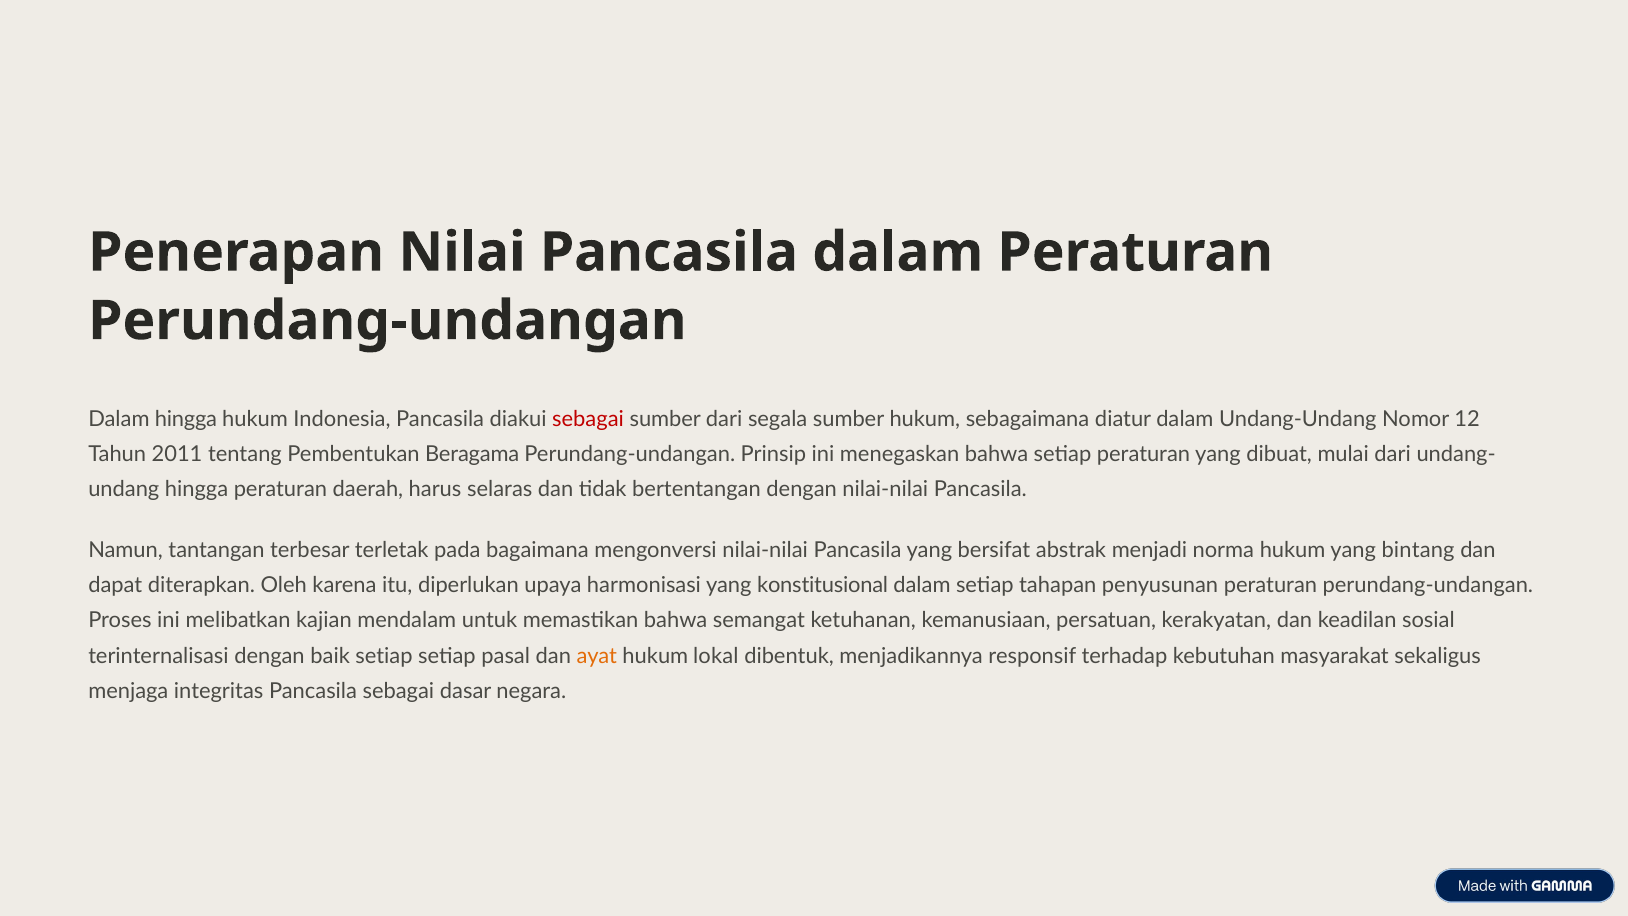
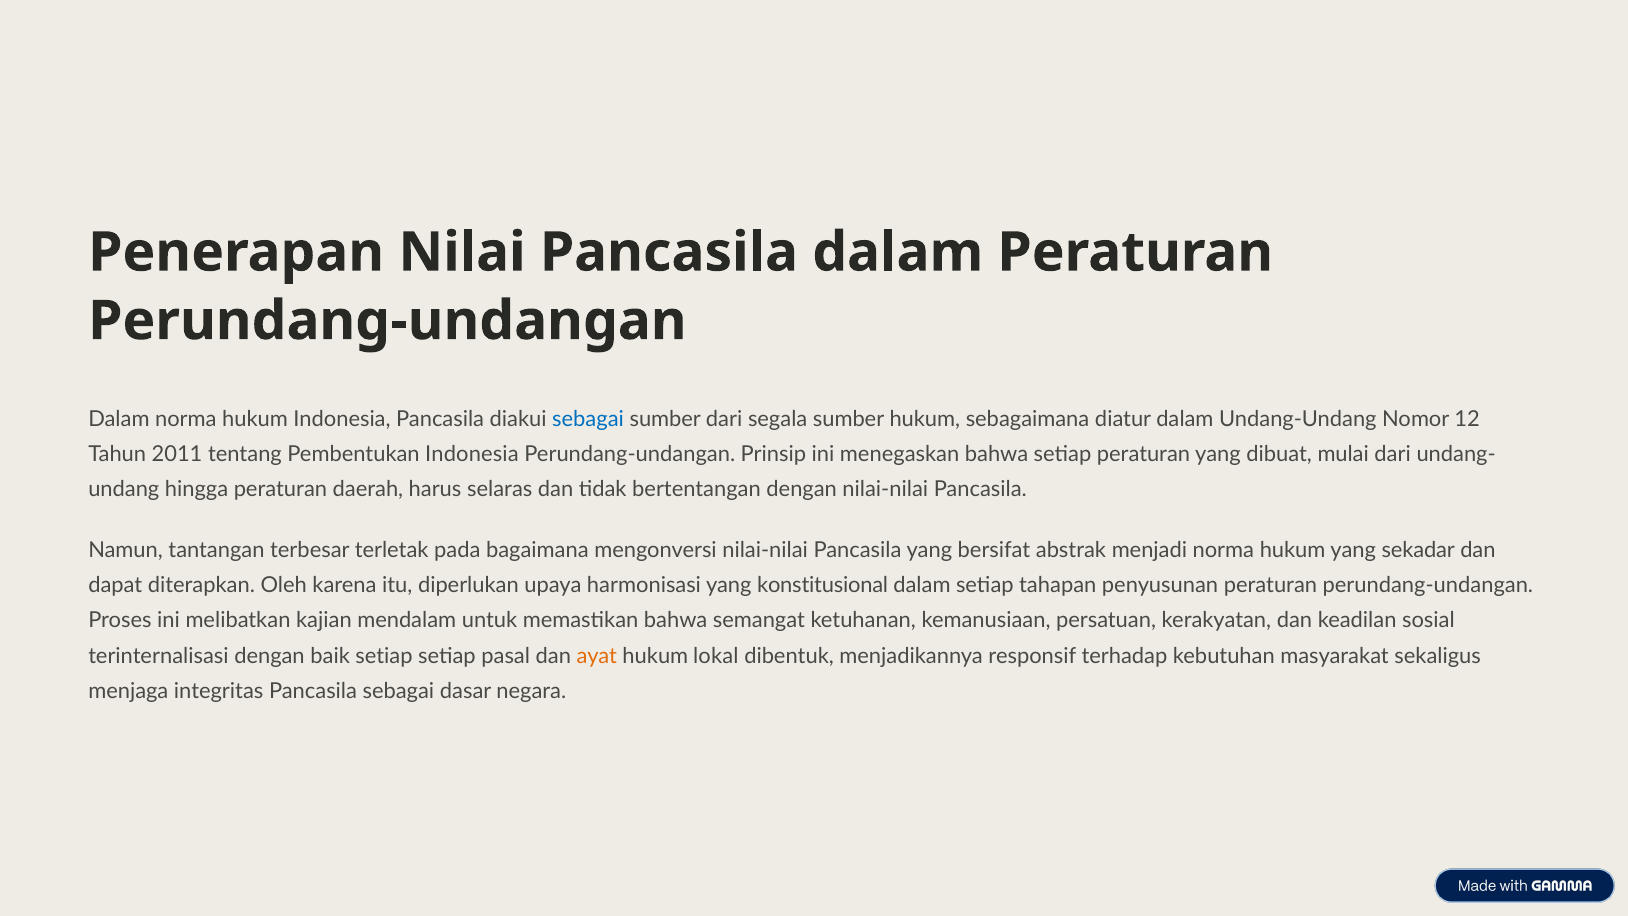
Dalam hingga: hingga -> norma (186, 419)
sebagai colour: red -> blue (588, 419)
Pembentukan Beragama: Beragama -> Indonesia (472, 454)
bintang: bintang -> sekadar (1418, 550)
